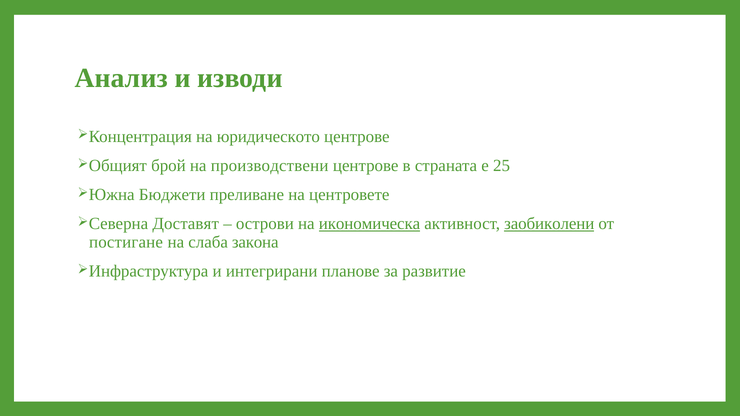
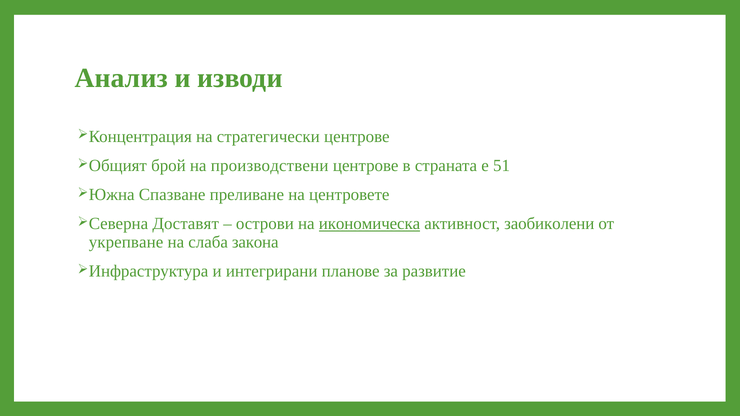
юридическото: юридическото -> стратегически (268, 137)
25: 25 -> 51 (502, 166)
Бюджети: Бюджети -> Спазване (172, 195)
заобиколени underline: present -> none (549, 224)
постигане: постигане -> укрепване (126, 242)
